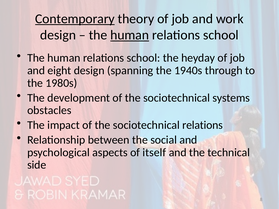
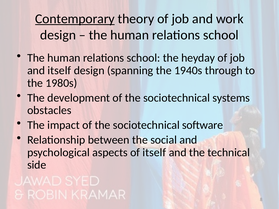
human underline: present -> none (130, 35)
and eight: eight -> itself (59, 71)
sociotechnical relations: relations -> software (203, 125)
